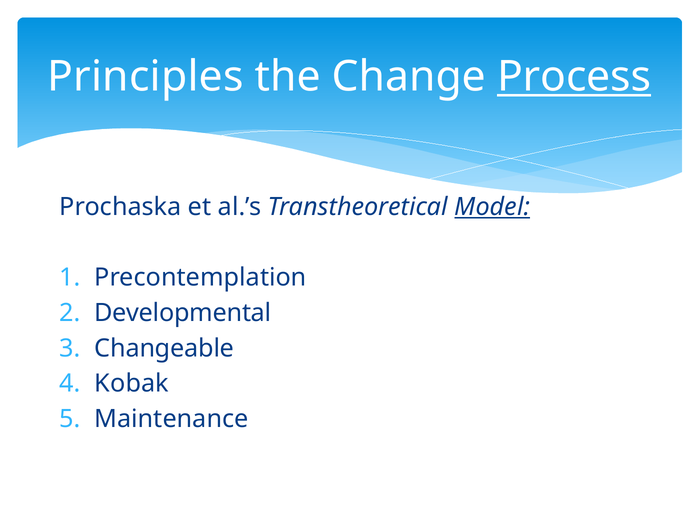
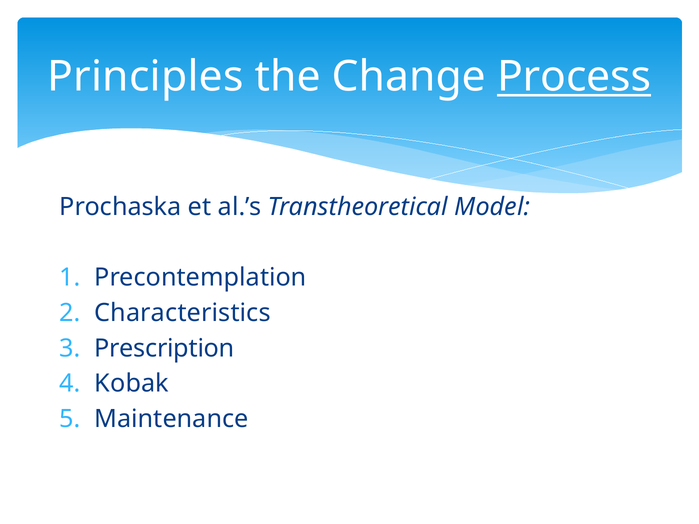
Model underline: present -> none (492, 207)
Developmental: Developmental -> Characteristics (183, 313)
Changeable: Changeable -> Prescription (164, 348)
